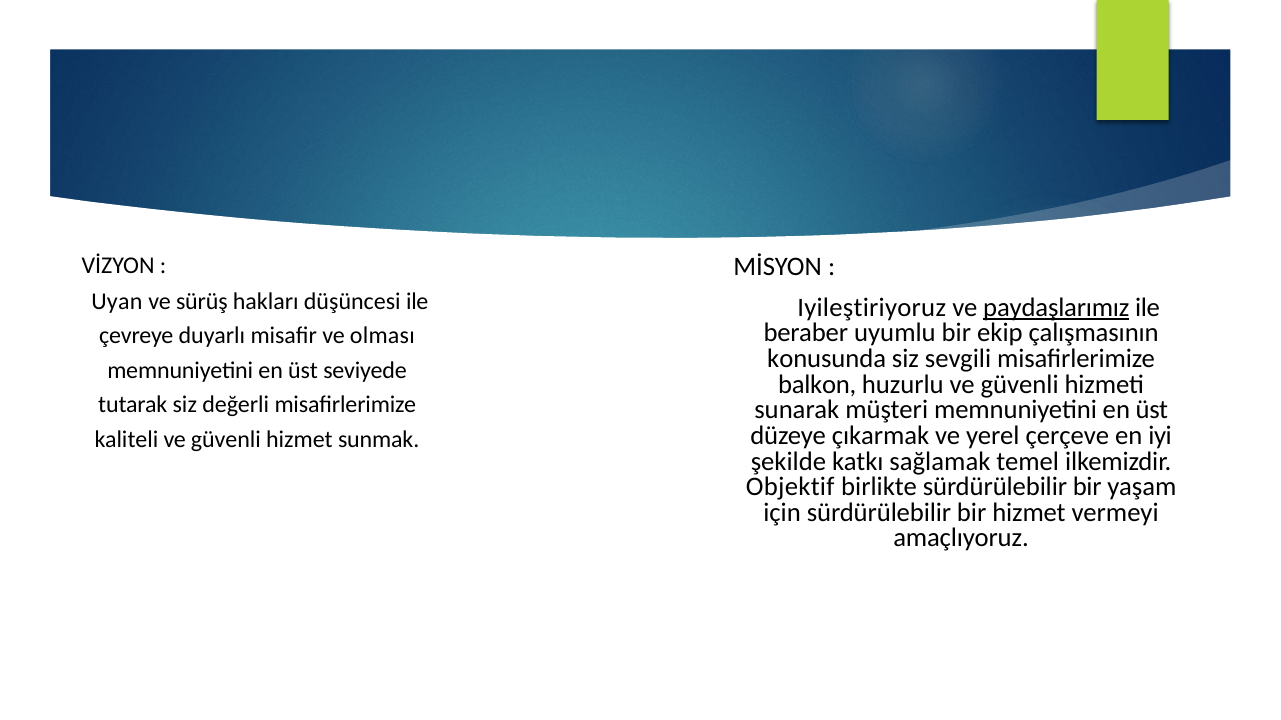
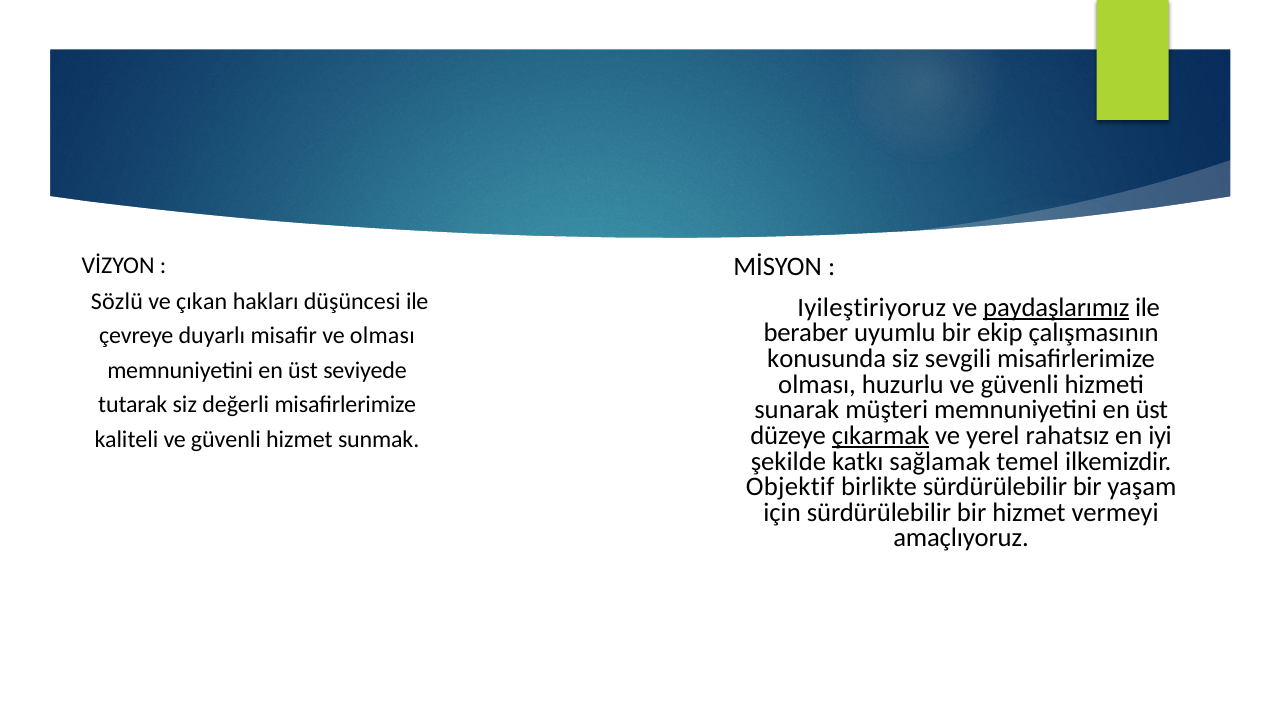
Uyan: Uyan -> Sözlü (117, 301)
sürüş: sürüş -> çıkan (202, 301)
balkon: balkon -> olması (817, 385)
çıkarmak underline: none -> present (881, 436)
çerçeve: çerçeve -> rahatsız (1067, 436)
